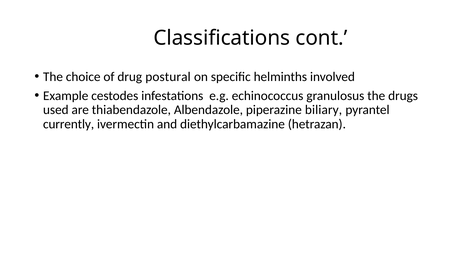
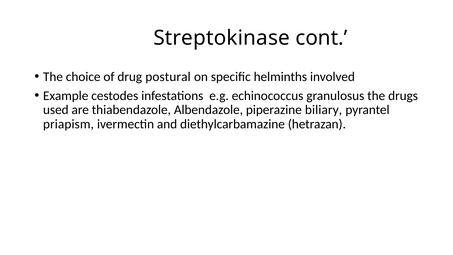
Classifications: Classifications -> Streptokinase (222, 38)
currently: currently -> priapism (68, 124)
